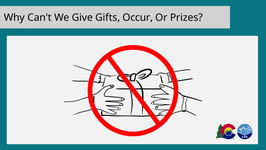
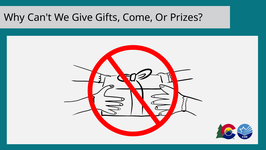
Occur: Occur -> Come (138, 17)
